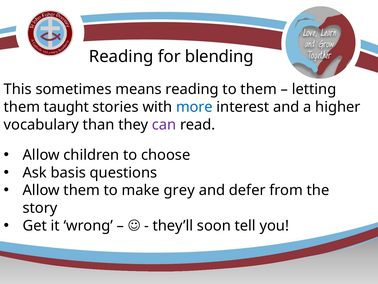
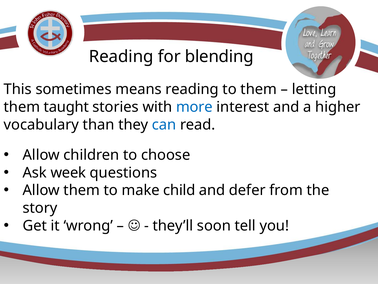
can colour: purple -> blue (164, 124)
basis: basis -> week (68, 172)
grey: grey -> child (179, 190)
